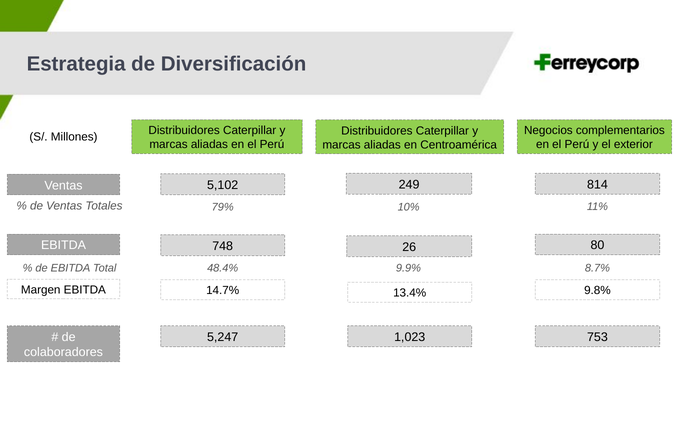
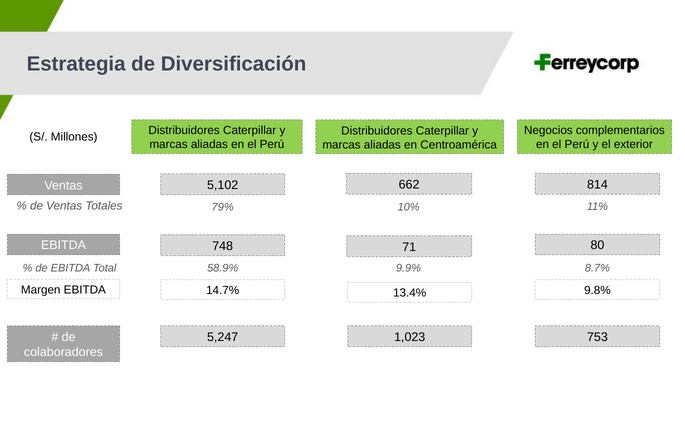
249: 249 -> 662 (409, 185)
26: 26 -> 71 (409, 247)
48.4%: 48.4% -> 58.9% (223, 268)
